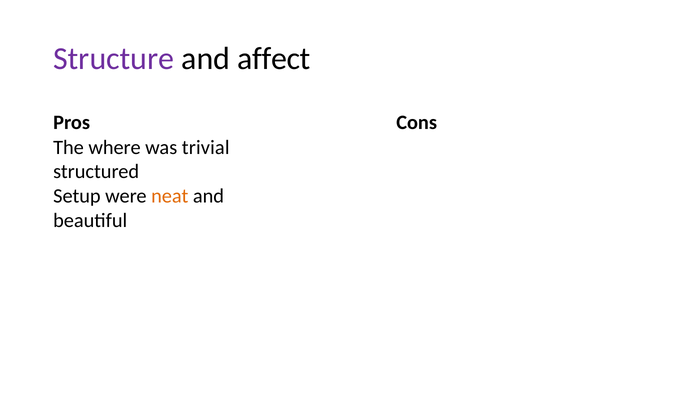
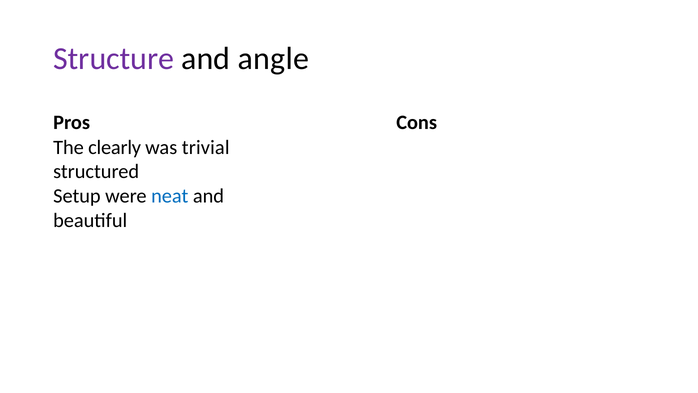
affect: affect -> angle (274, 59)
where: where -> clearly (115, 147)
neat colour: orange -> blue (170, 196)
